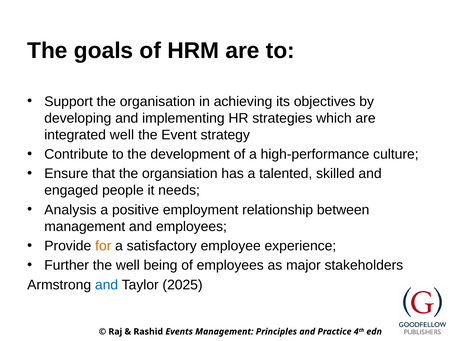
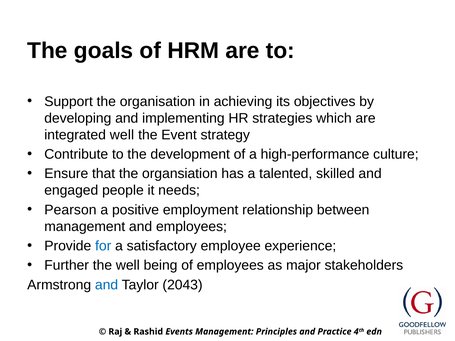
Analysis: Analysis -> Pearson (70, 210)
for colour: orange -> blue (103, 246)
2025: 2025 -> 2043 (183, 285)
